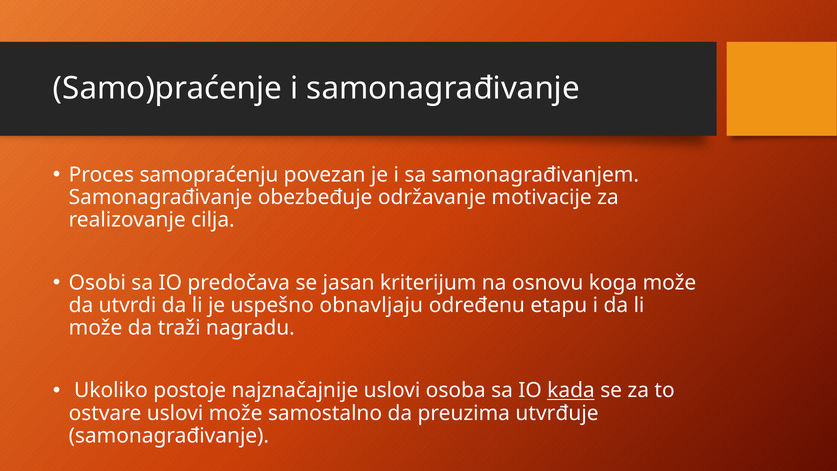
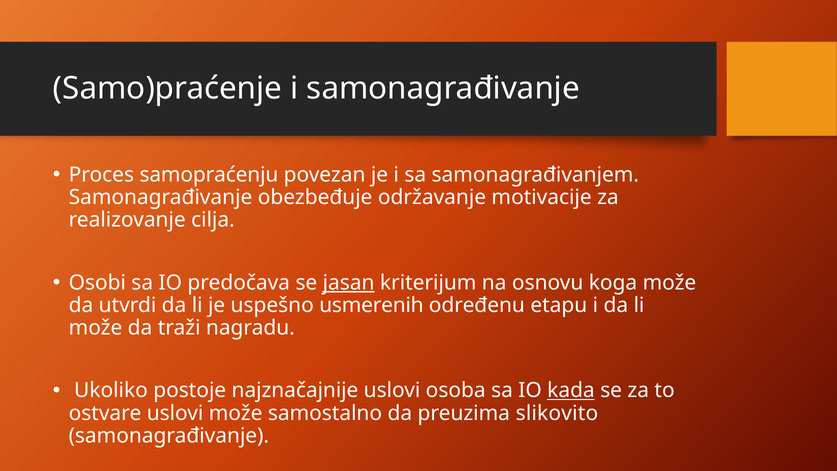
jasan underline: none -> present (349, 283)
obnavljaju: obnavljaju -> usmerenih (371, 305)
utvrđuje: utvrđuje -> slikovito (557, 413)
